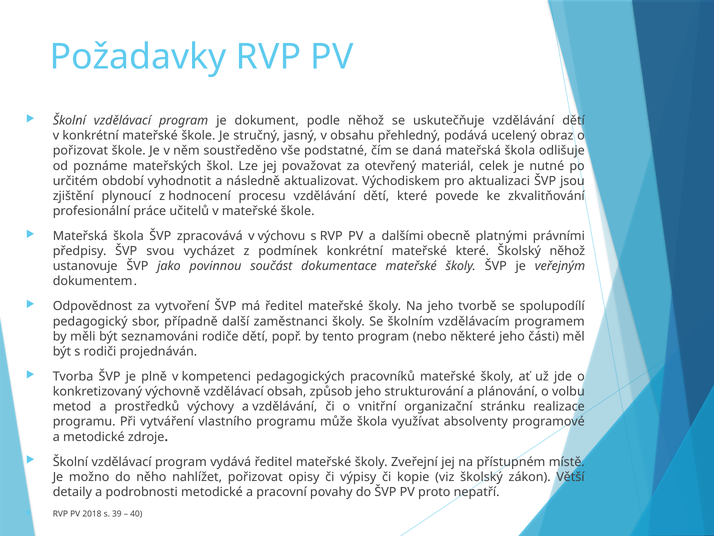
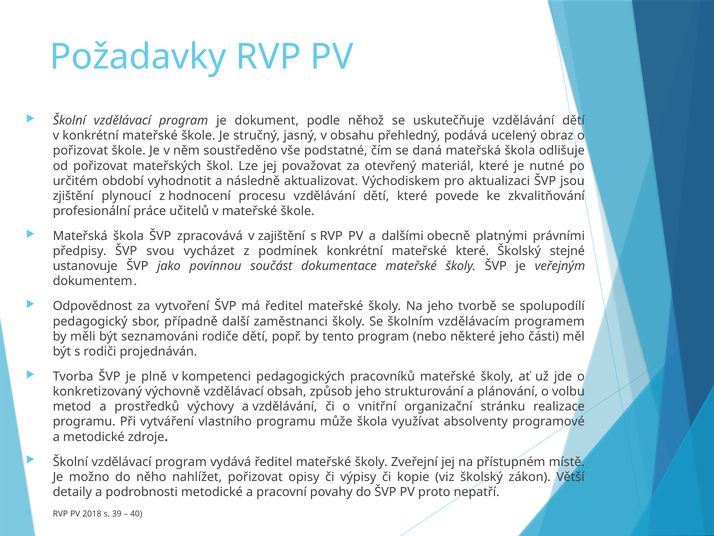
od poznáme: poznáme -> pořizovat (100, 166)
materiál celek: celek -> které (494, 166)
výchovu: výchovu -> zajištění (281, 236)
Školský něhož: něhož -> stejné (567, 251)
